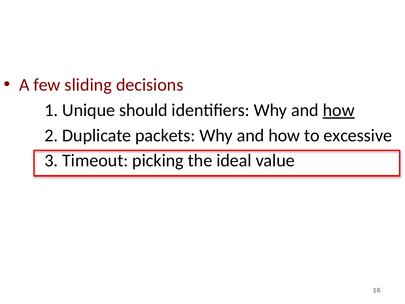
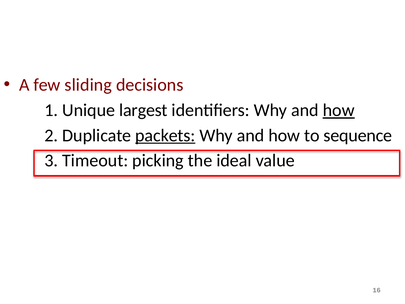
should: should -> largest (143, 110)
packets underline: none -> present (165, 135)
excessive: excessive -> sequence (358, 135)
